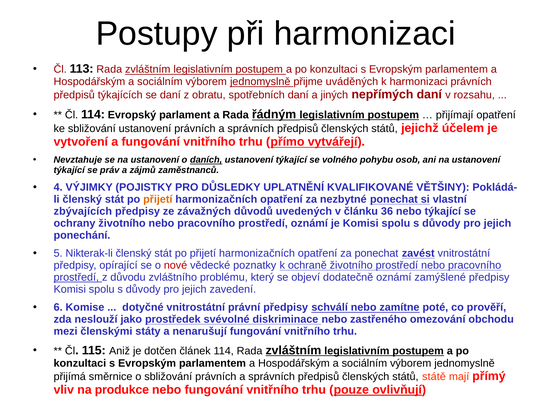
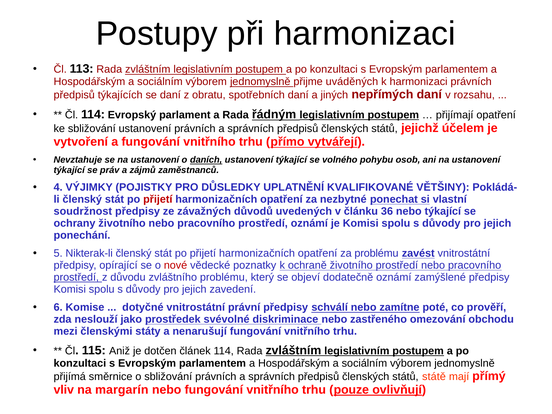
přijetí colour: orange -> red (158, 199)
zbývajících: zbývajících -> soudržnost (83, 211)
za ponechat: ponechat -> problému (376, 253)
produkce: produkce -> margarín (122, 390)
